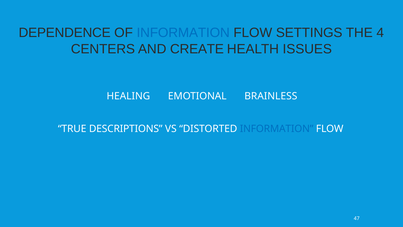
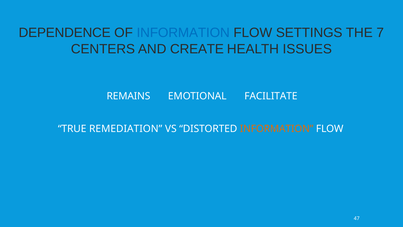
4: 4 -> 7 (380, 33)
HEALING: HEALING -> REMAINS (128, 96)
BRAINLESS: BRAINLESS -> FACILITATE (271, 96)
DESCRIPTIONS: DESCRIPTIONS -> REMEDIATION (126, 129)
INFORMATION colour: blue -> orange (277, 129)
